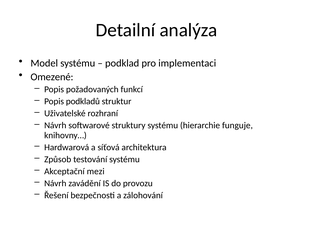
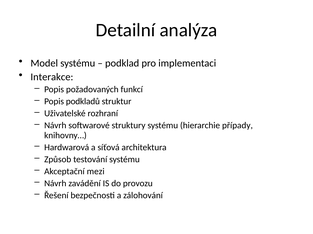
Omezené: Omezené -> Interakce (52, 77)
funguje: funguje -> případy (237, 126)
